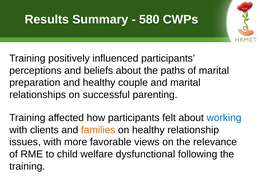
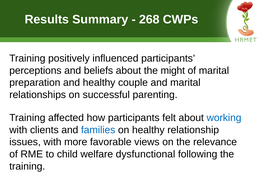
580: 580 -> 268 (149, 20)
paths: paths -> might (173, 70)
families colour: orange -> blue (98, 130)
